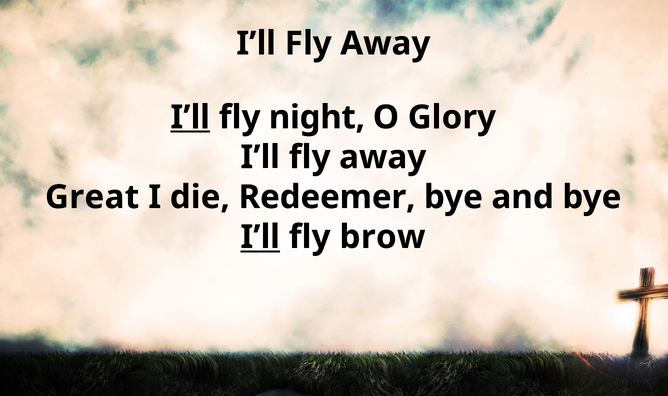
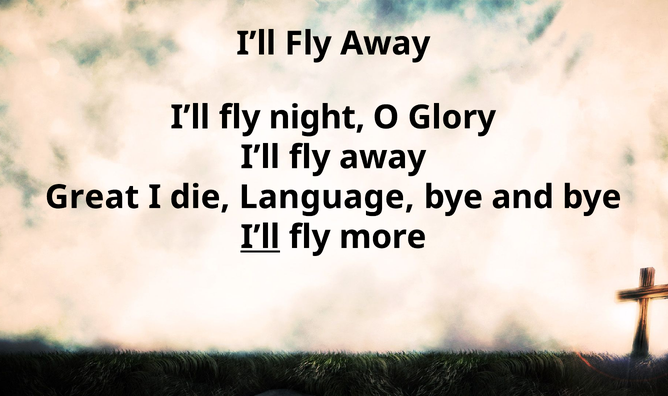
I’ll underline: present -> none (190, 117)
Redeemer: Redeemer -> Language (327, 197)
brow: brow -> more (383, 237)
